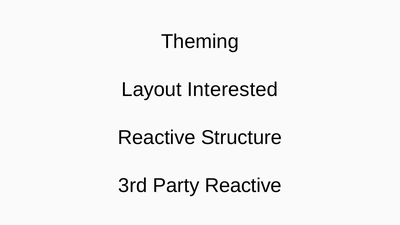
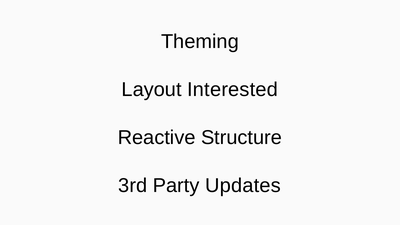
Party Reactive: Reactive -> Updates (243, 186)
